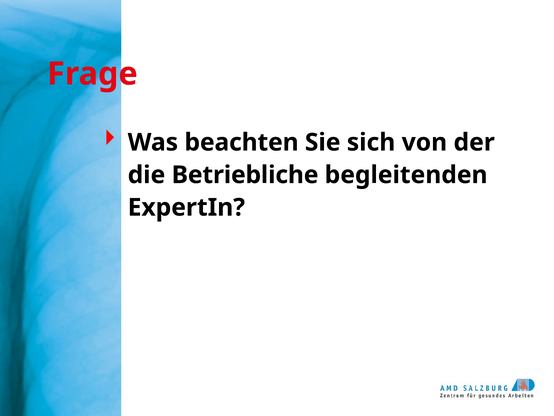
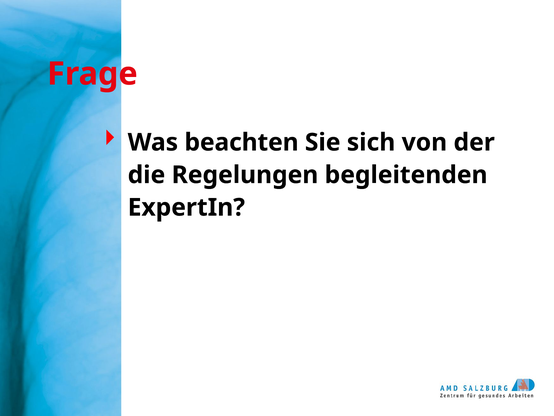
Betriebliche: Betriebliche -> Regelungen (245, 175)
